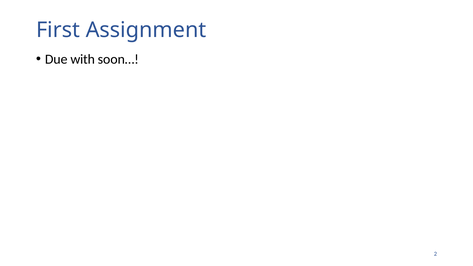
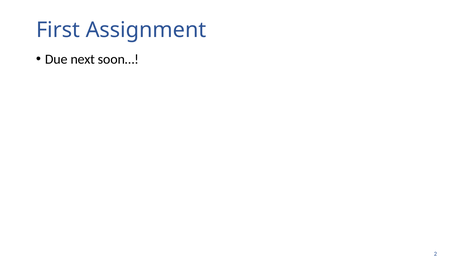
with: with -> next (83, 59)
